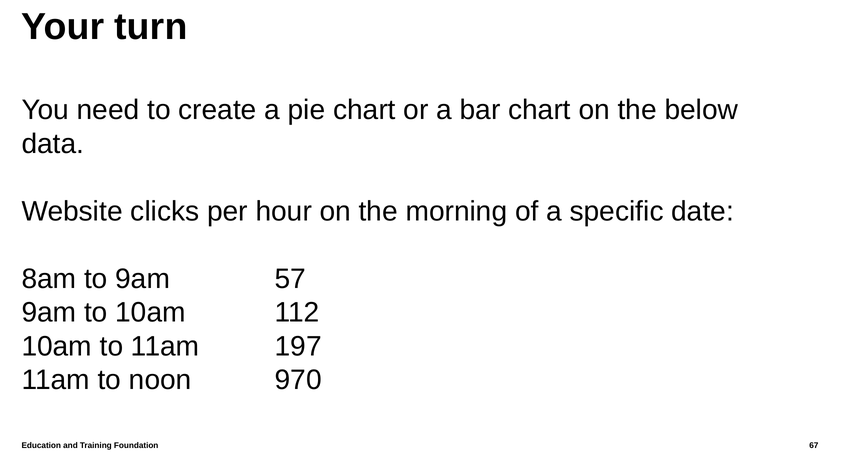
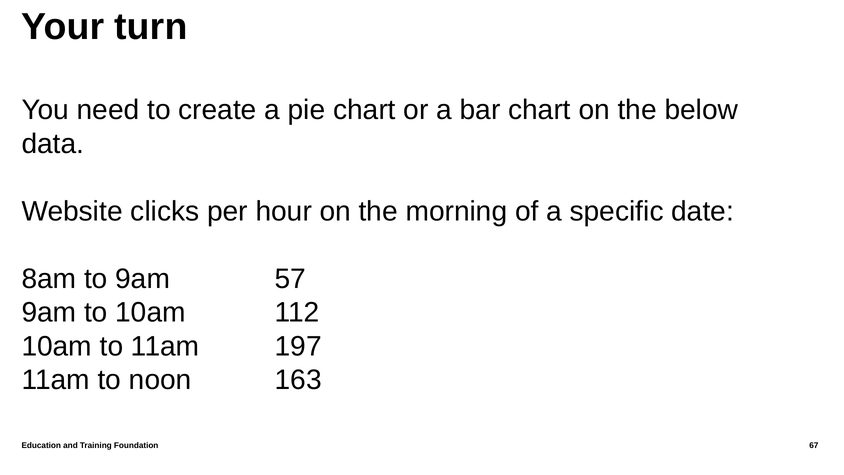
970: 970 -> 163 (298, 380)
